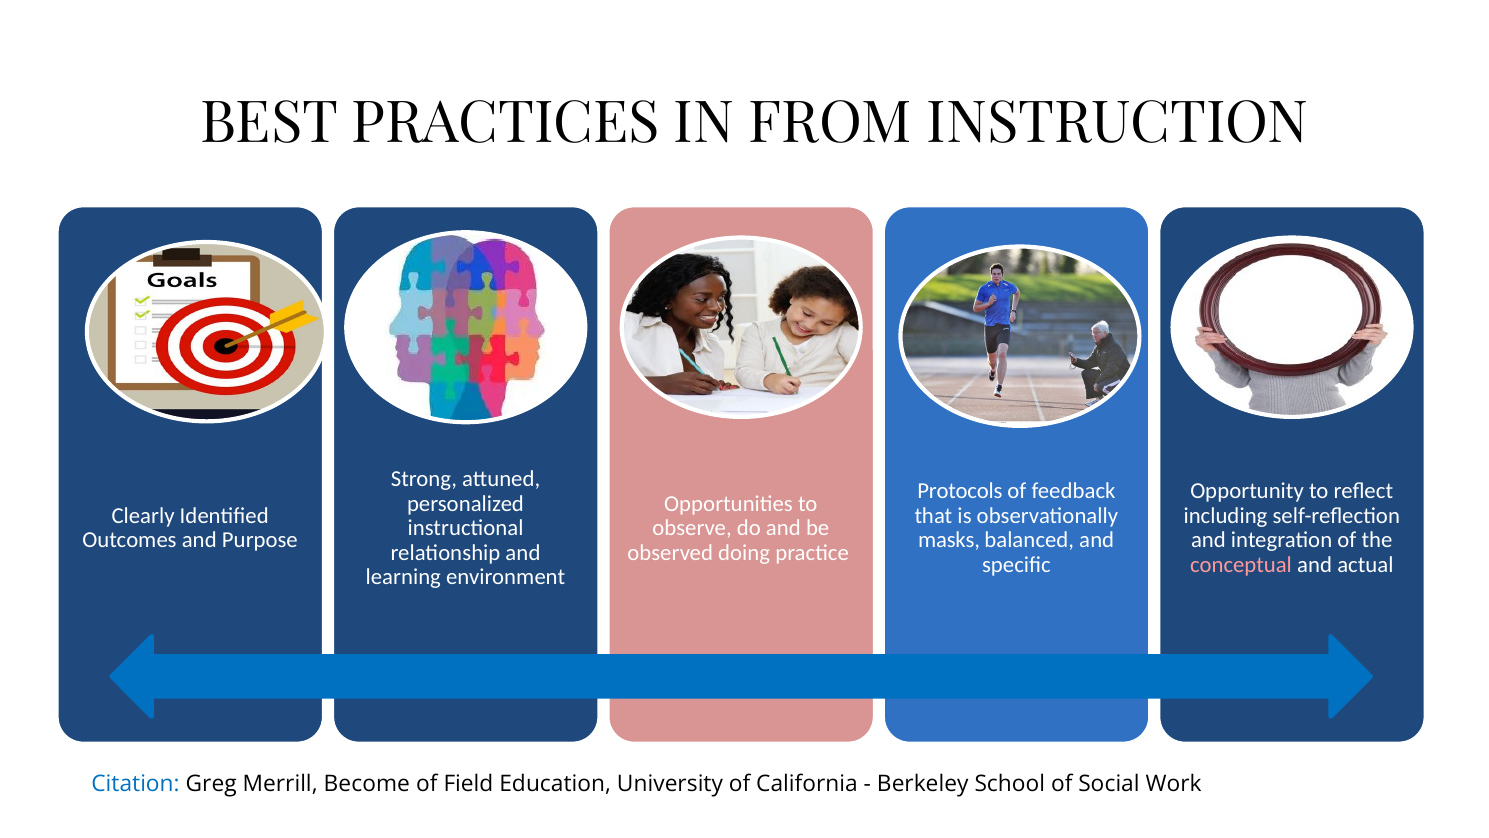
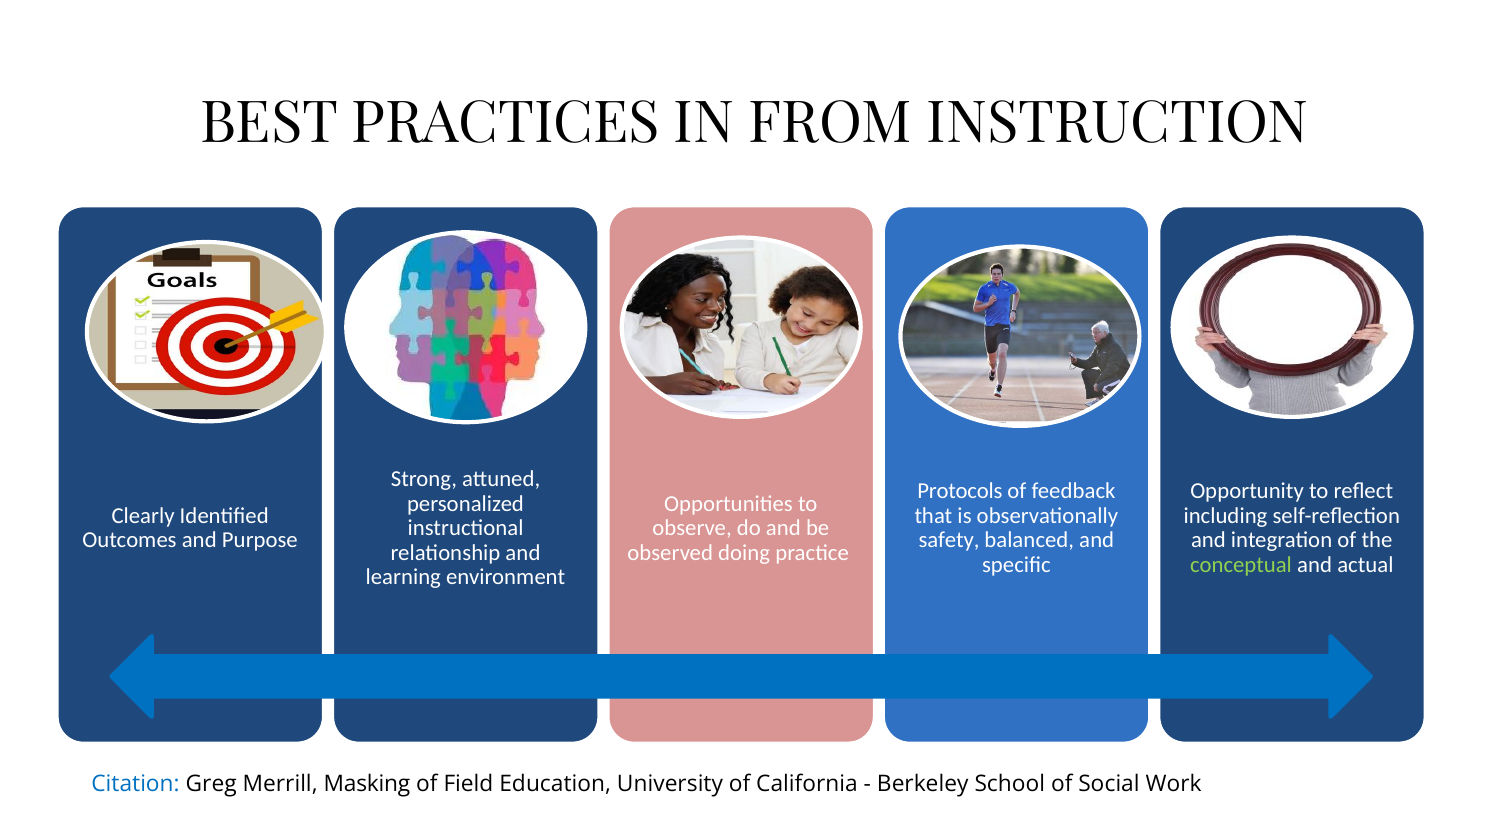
masks: masks -> safety (949, 540)
conceptual colour: pink -> light green (1241, 565)
Become: Become -> Masking (367, 784)
